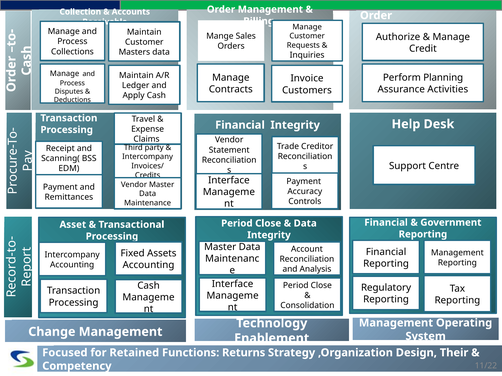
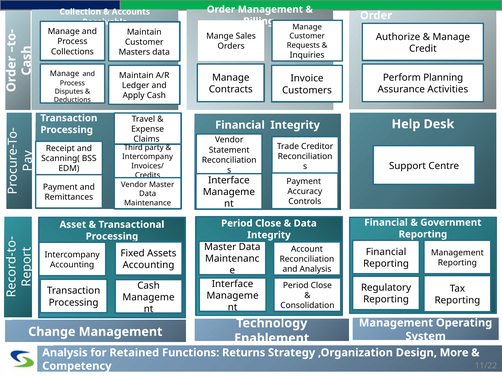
Focused: Focused -> Analysis (65, 353)
Their: Their -> More (454, 353)
